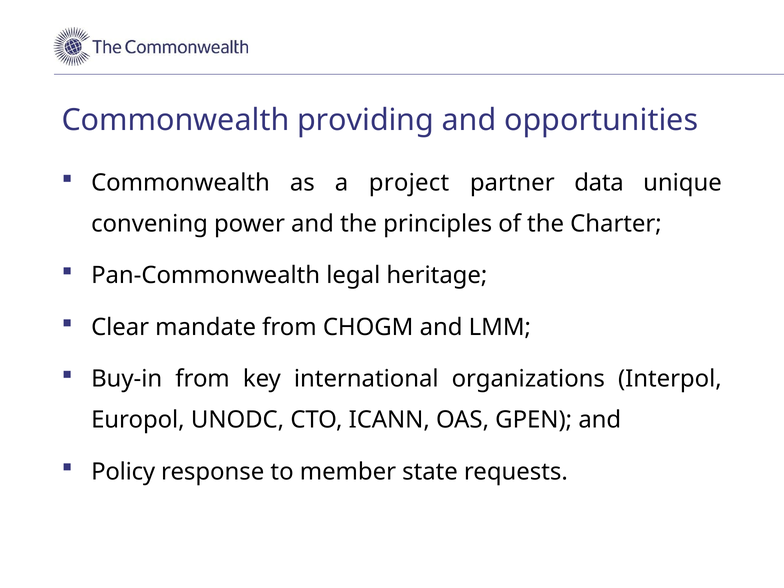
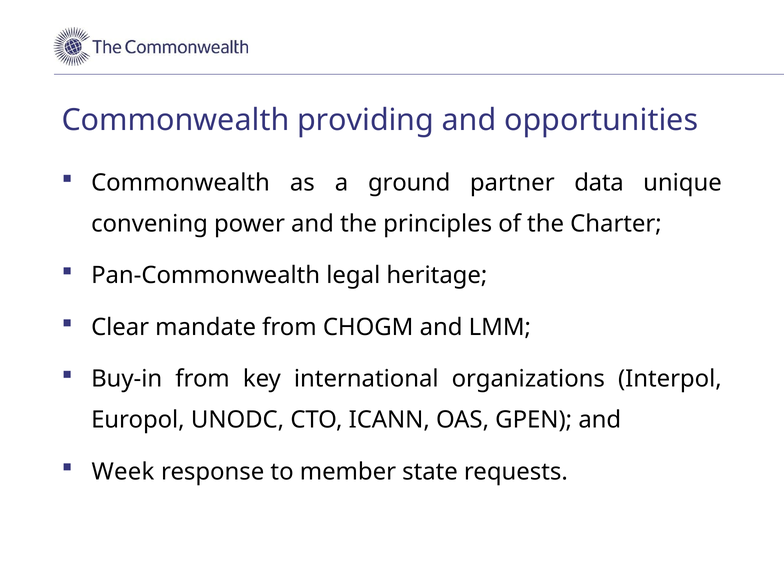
project: project -> ground (409, 183)
Policy: Policy -> Week (123, 472)
